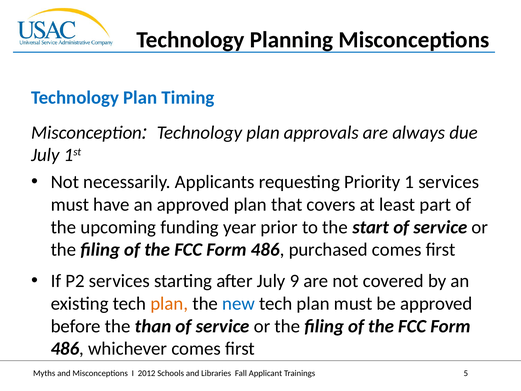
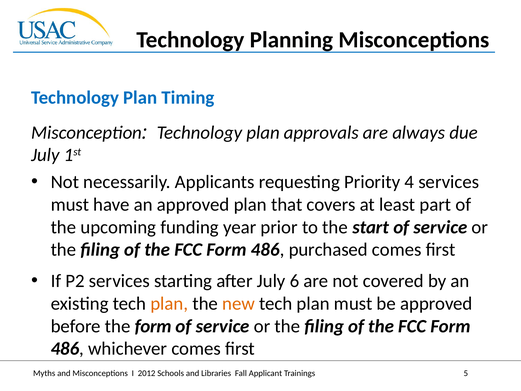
1: 1 -> 4 (409, 182)
9: 9 -> 6 (295, 281)
new colour: blue -> orange (238, 303)
the than: than -> form (153, 326)
